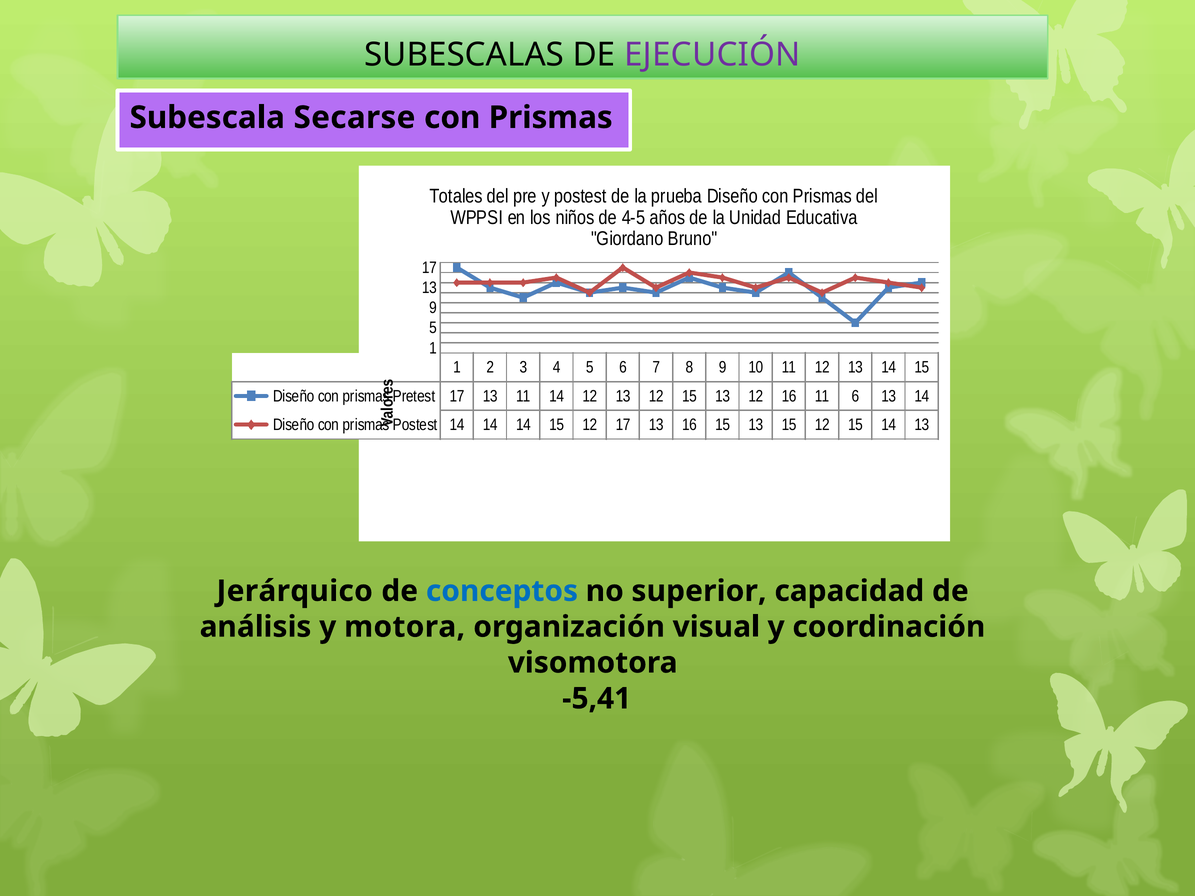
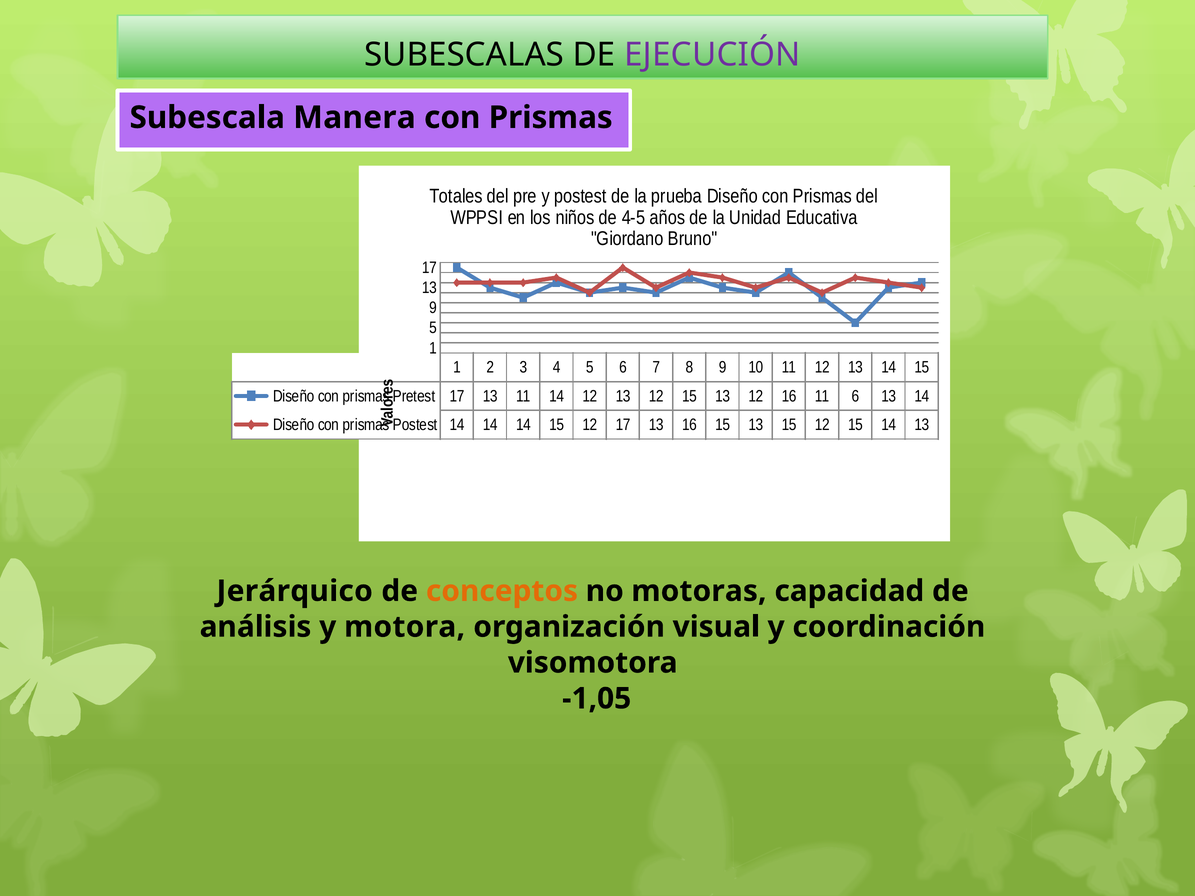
Secarse: Secarse -> Manera (354, 118)
conceptos colour: blue -> orange (502, 591)
superior: superior -> motoras (699, 591)
-5,41: -5,41 -> -1,05 (597, 699)
